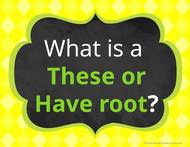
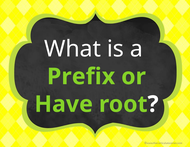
These: These -> Prefix (81, 76)
